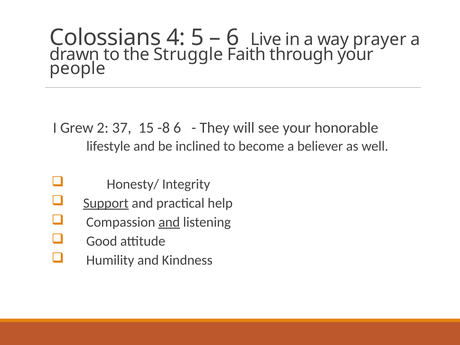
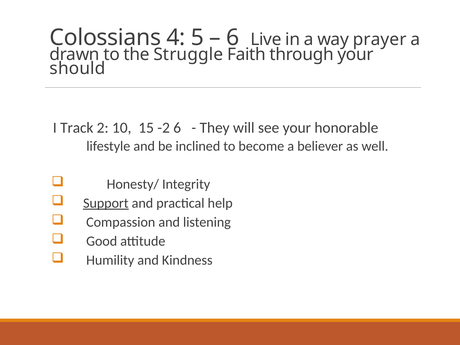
people: people -> should (78, 68)
Grew: Grew -> Track (77, 128)
37: 37 -> 10 (122, 128)
-8: -8 -> -2 (164, 128)
and underline: present -> none (169, 222)
